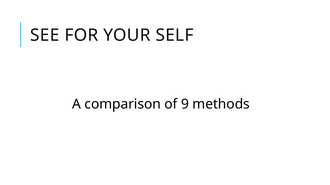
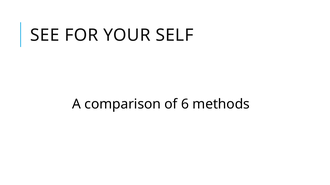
9: 9 -> 6 (185, 104)
